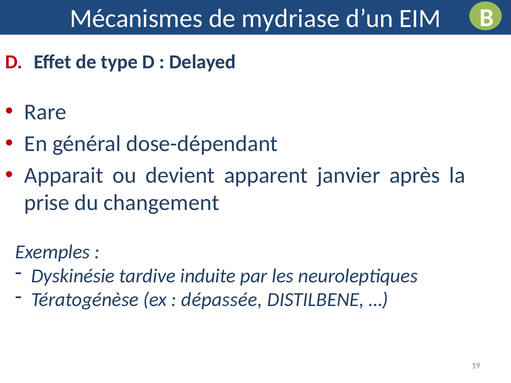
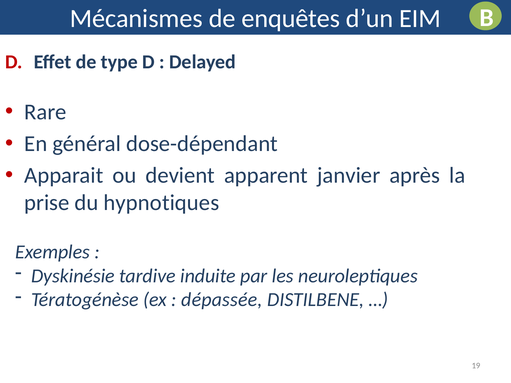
mydriase: mydriase -> enquêtes (291, 19)
changement: changement -> hypnotiques (161, 203)
